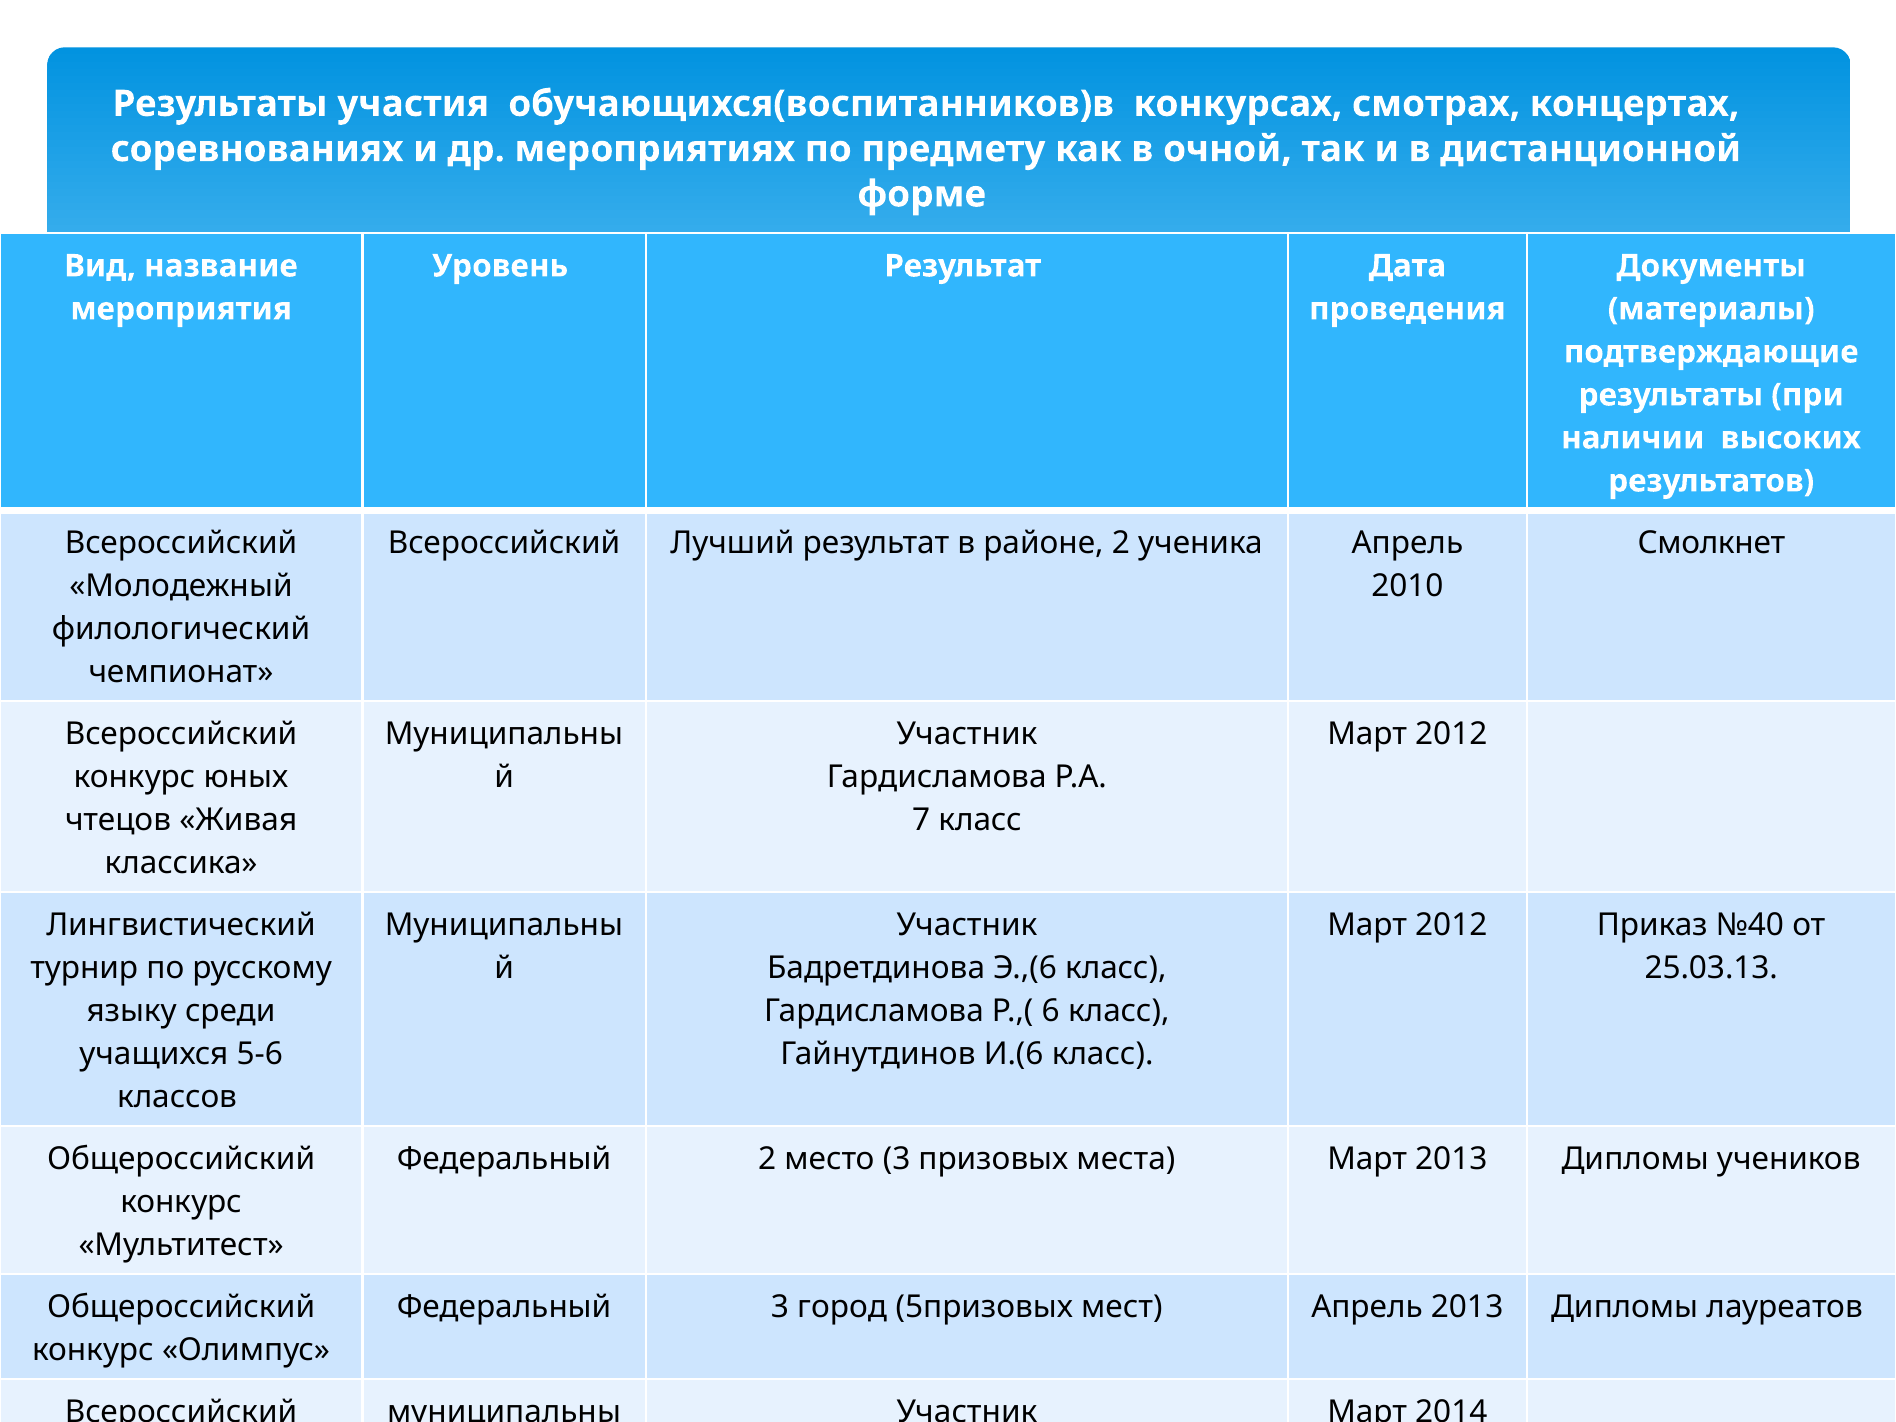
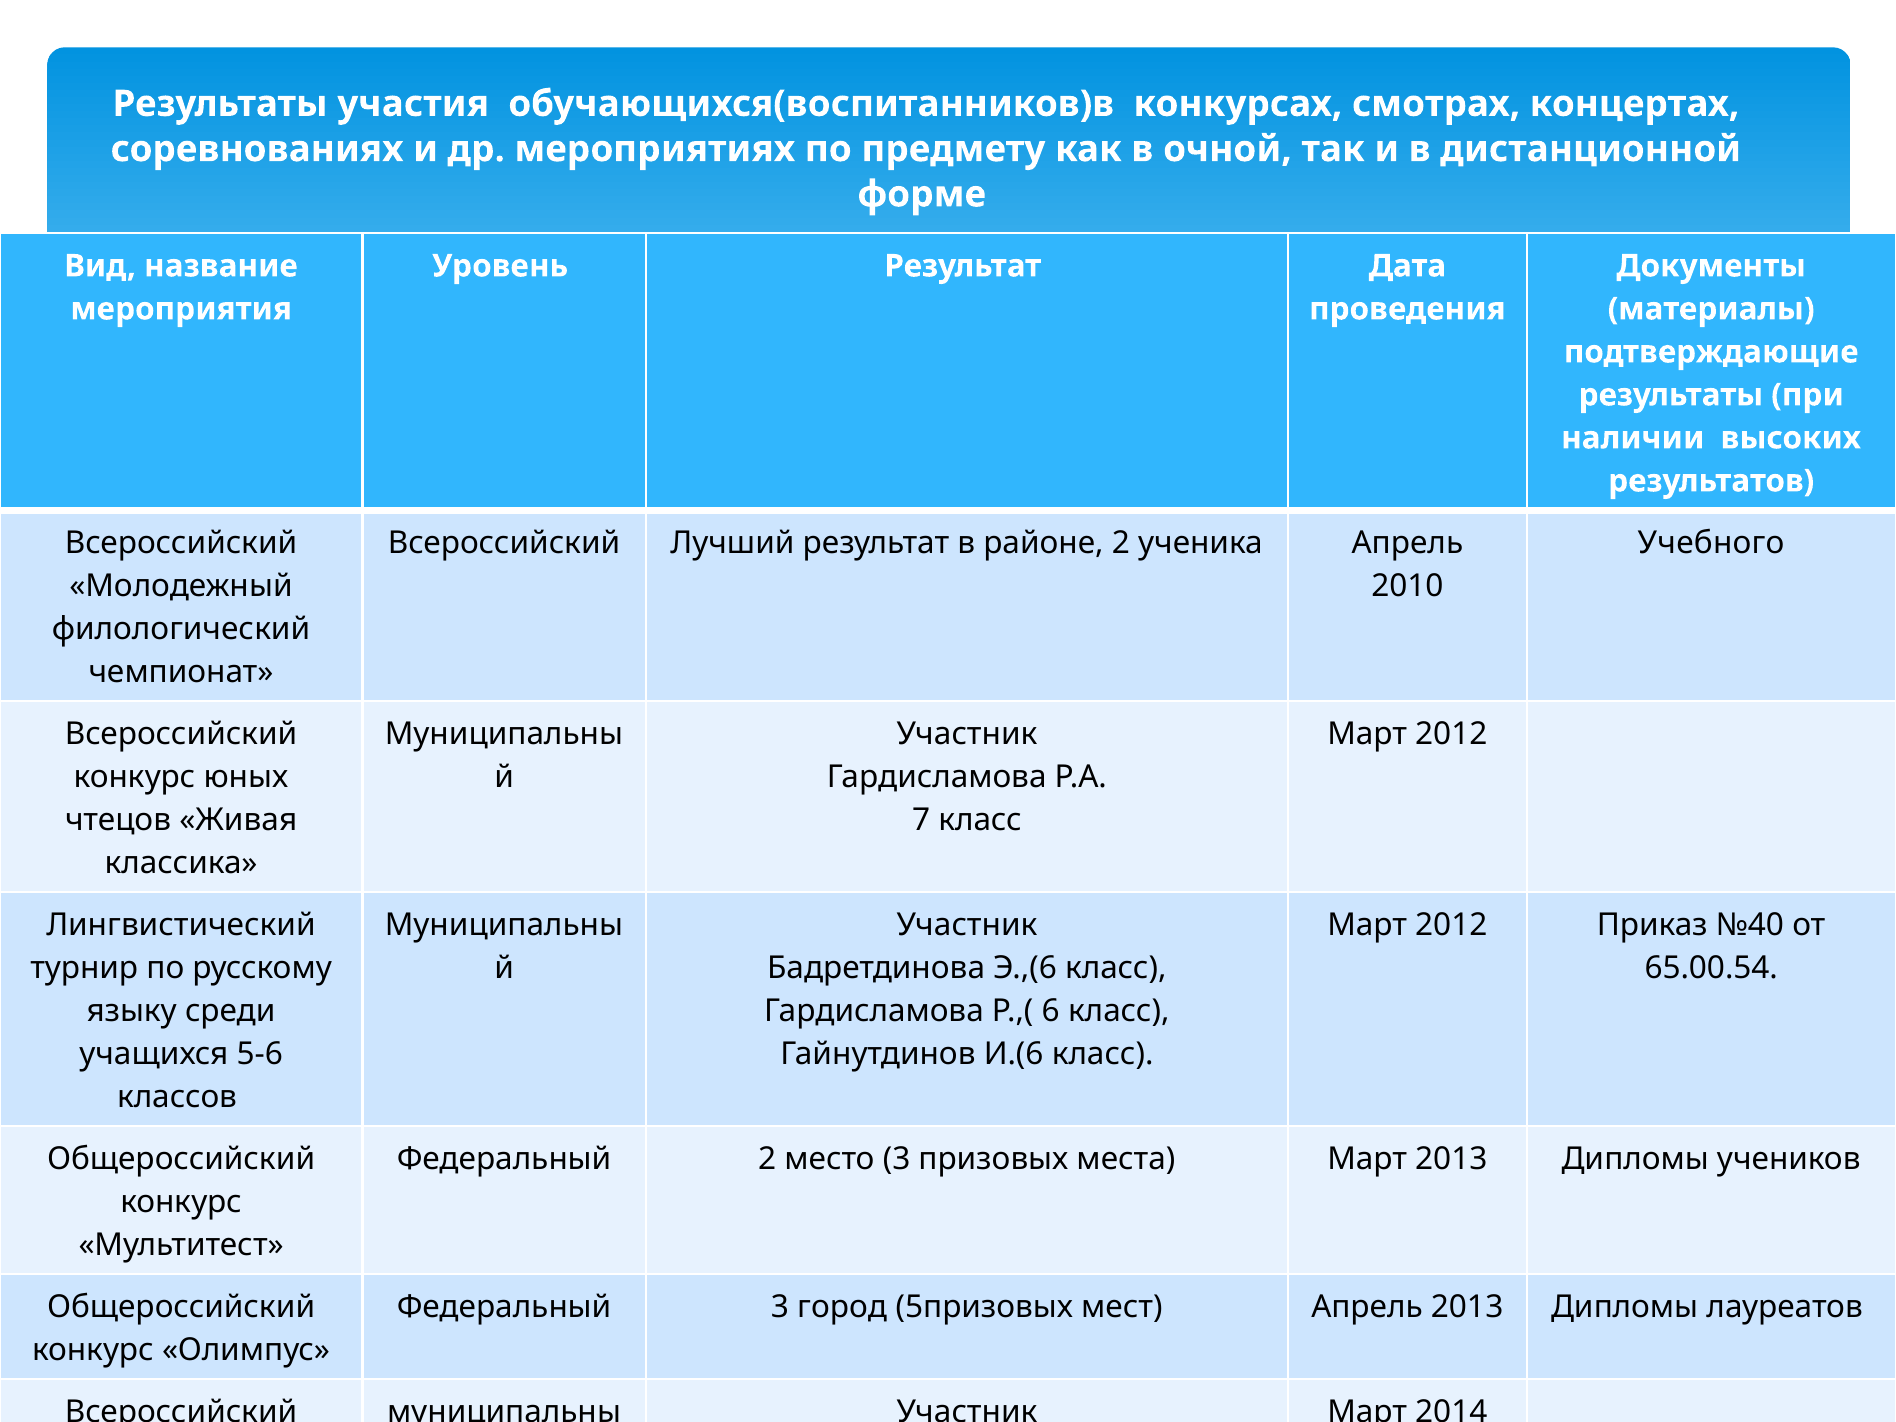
Смолкнет: Смолкнет -> Учебного (1711, 543)
25.03.13: 25.03.13 -> 65.00.54 (1711, 968)
